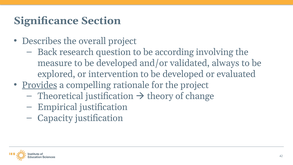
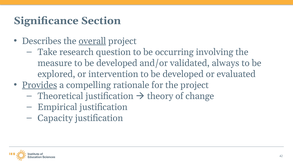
overall underline: none -> present (92, 41)
Back: Back -> Take (47, 52)
according: according -> occurring (174, 52)
